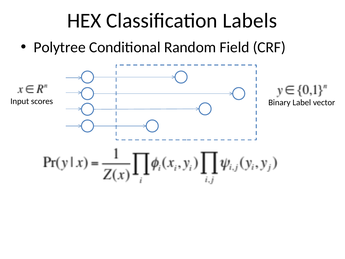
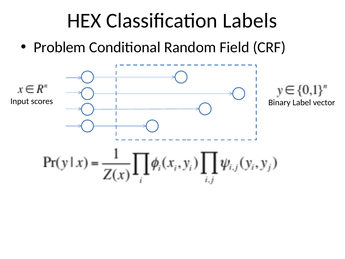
Polytree: Polytree -> Problem (60, 47)
